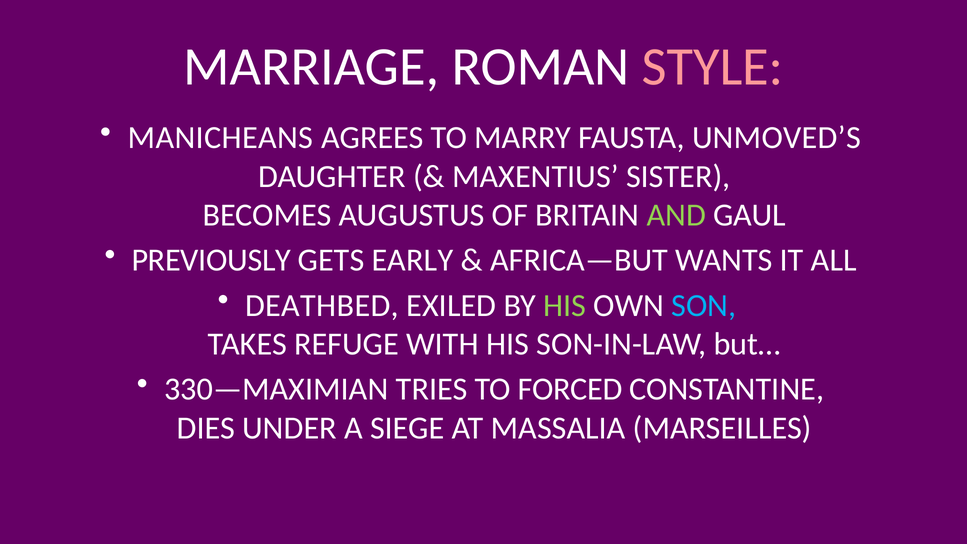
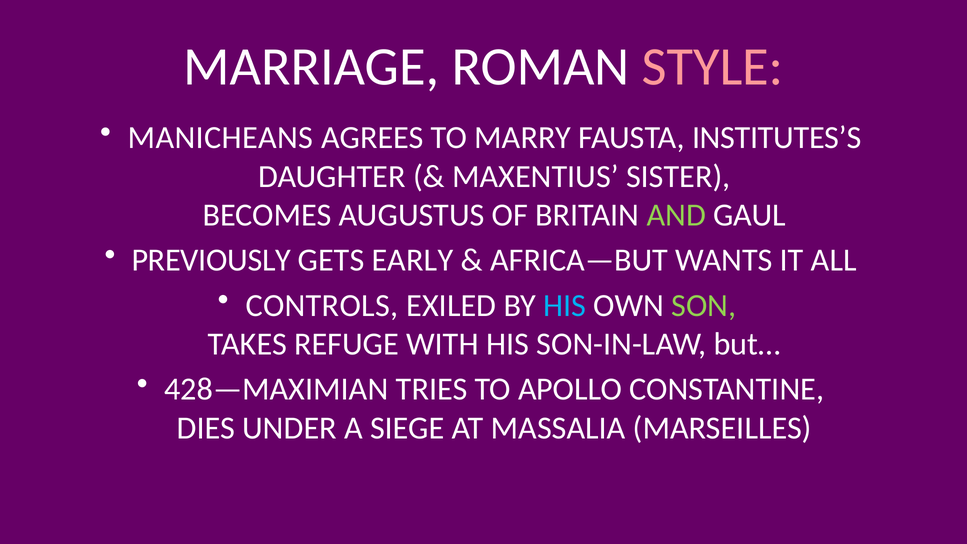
UNMOVED’S: UNMOVED’S -> INSTITUTES’S (777, 138)
DEATHBED: DEATHBED -> CONTROLS (322, 305)
HIS colour: light green -> light blue (565, 305)
SON colour: light blue -> light green (704, 305)
330—MAXIMIAN: 330—MAXIMIAN -> 428—MAXIMIAN (276, 389)
FORCED: FORCED -> APOLLO (570, 389)
